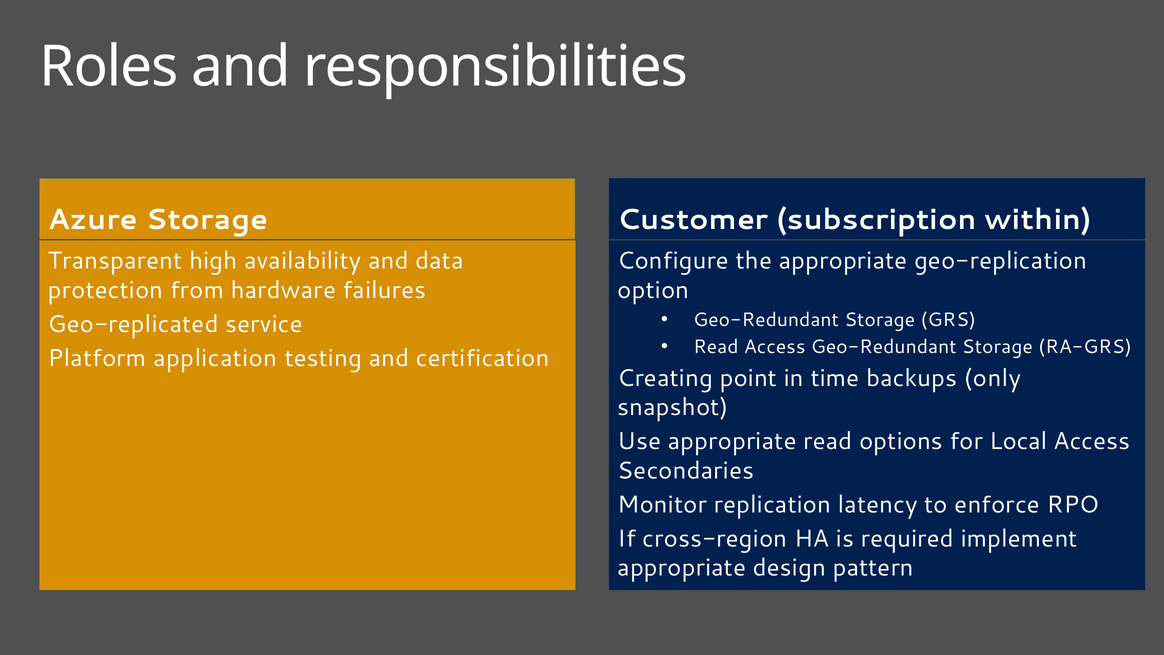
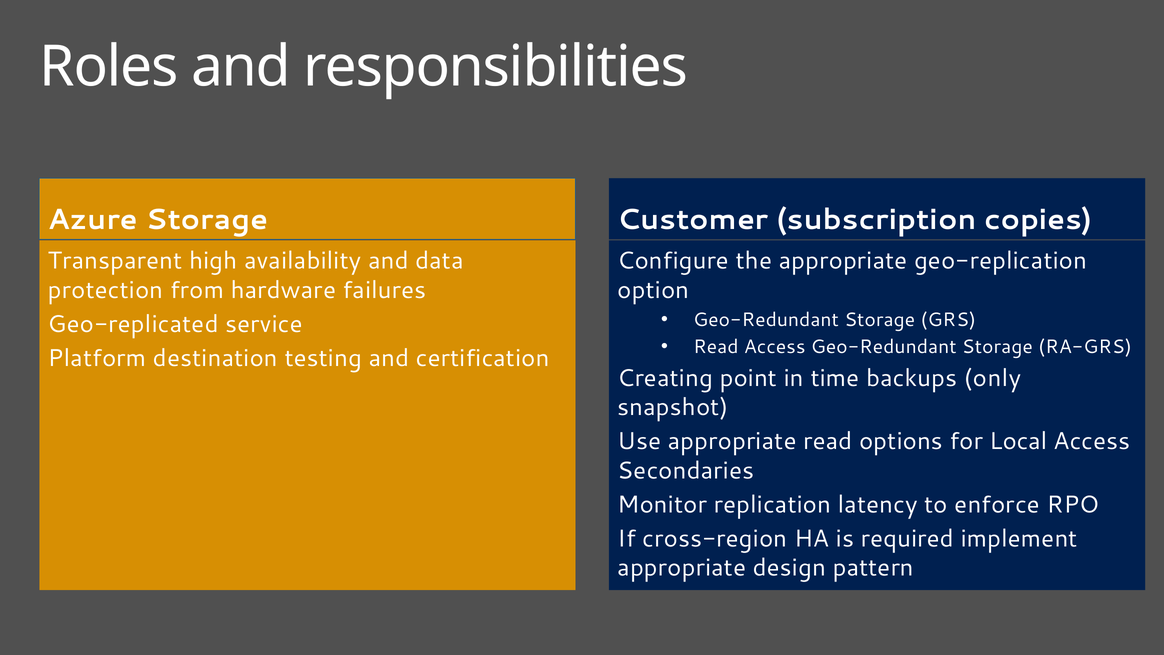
within: within -> copies (1038, 219)
application: application -> destination (215, 358)
